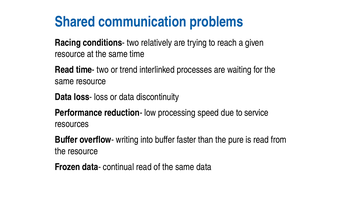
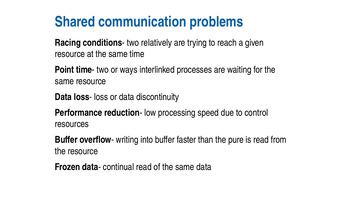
Read: Read -> Point (64, 70)
trend: trend -> ways (129, 70)
service: service -> control (256, 112)
